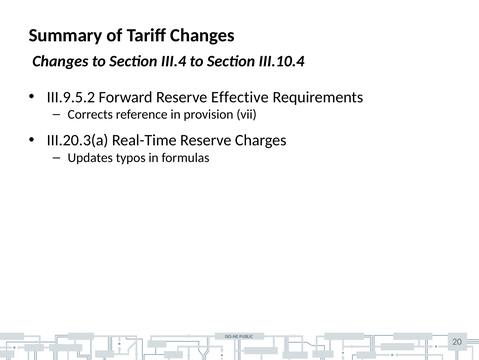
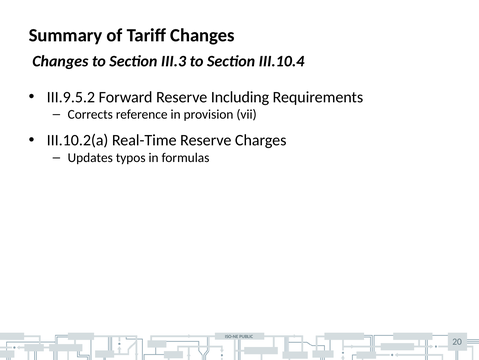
III.4: III.4 -> III.3 (174, 61)
Effective: Effective -> Including (240, 97)
III.20.3(a: III.20.3(a -> III.10.2(a (78, 140)
